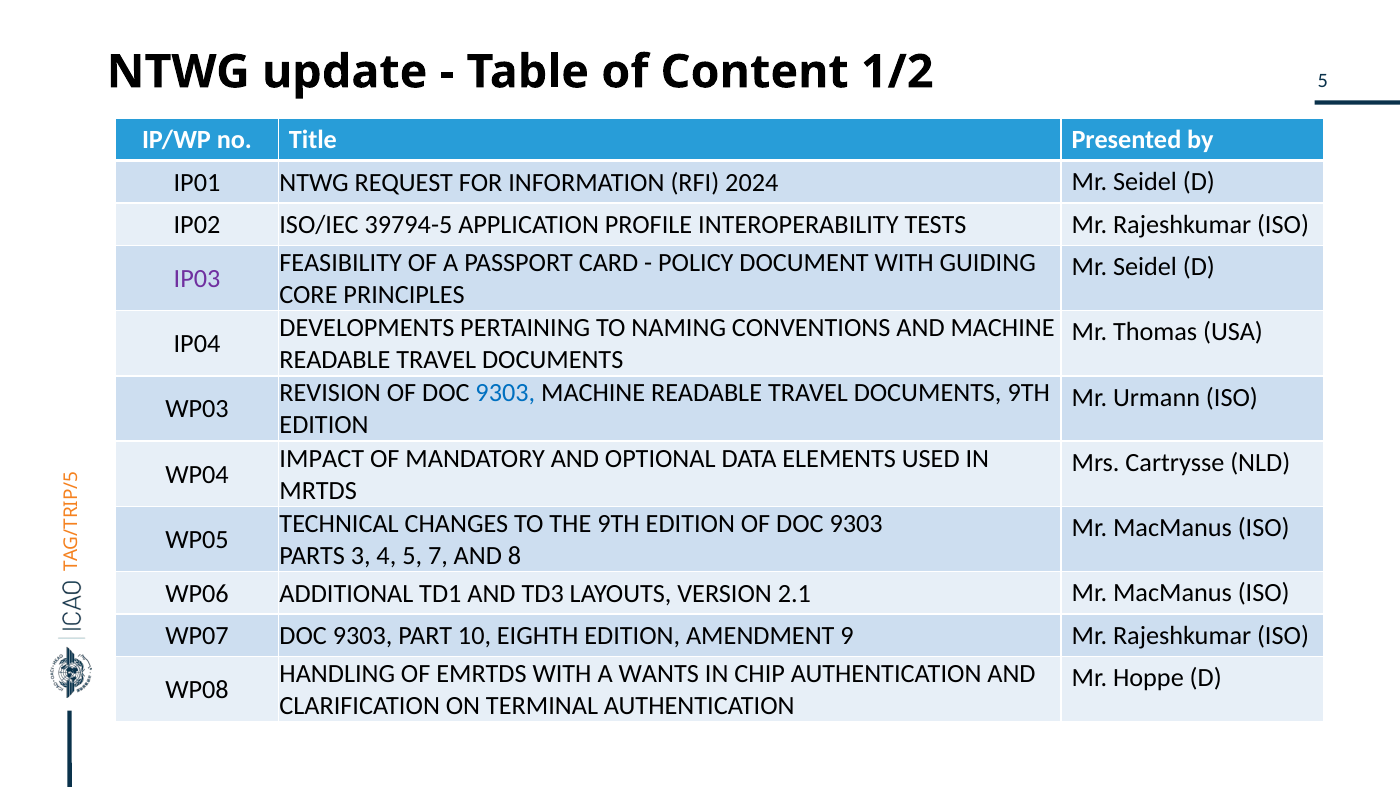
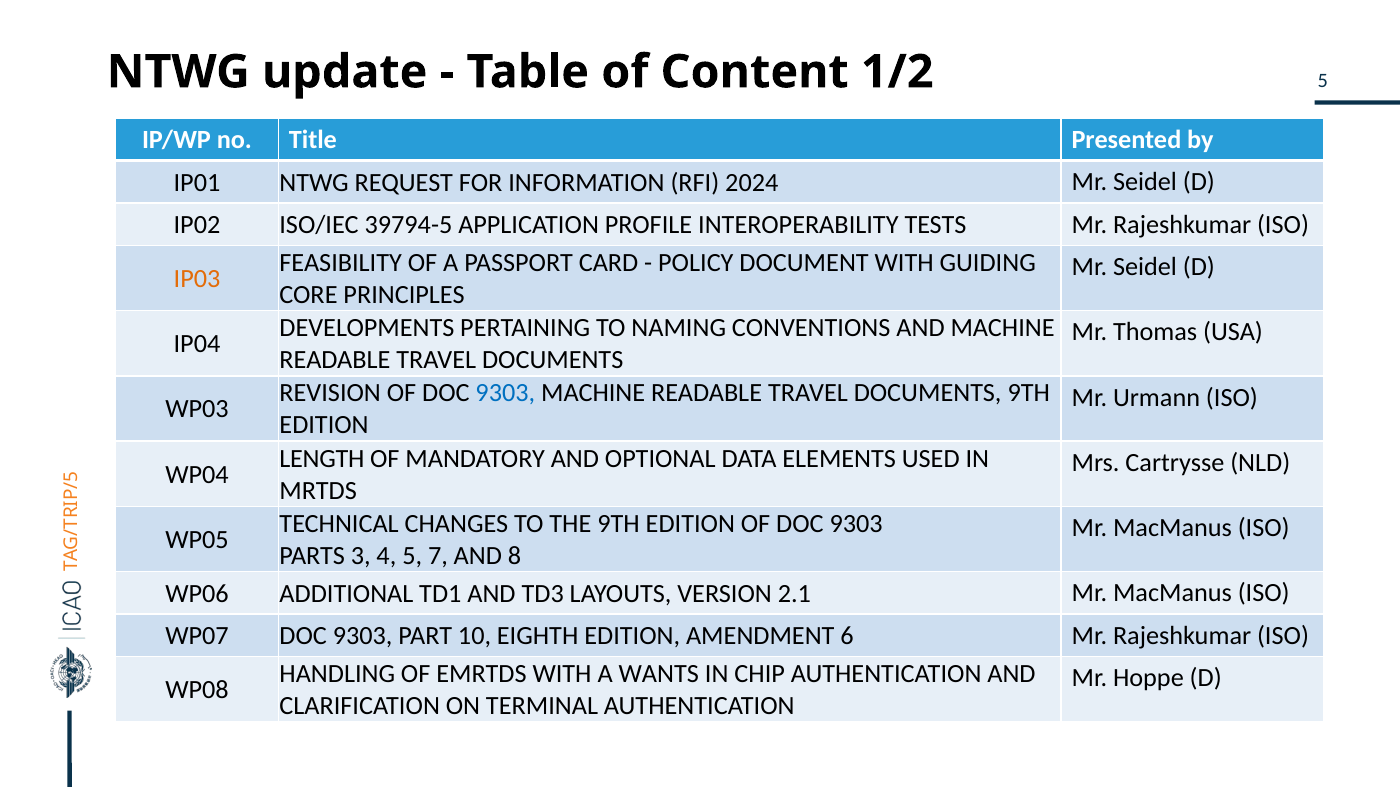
IP03 colour: purple -> orange (197, 279)
IMPACT: IMPACT -> LENGTH (322, 459)
9: 9 -> 6 (847, 636)
